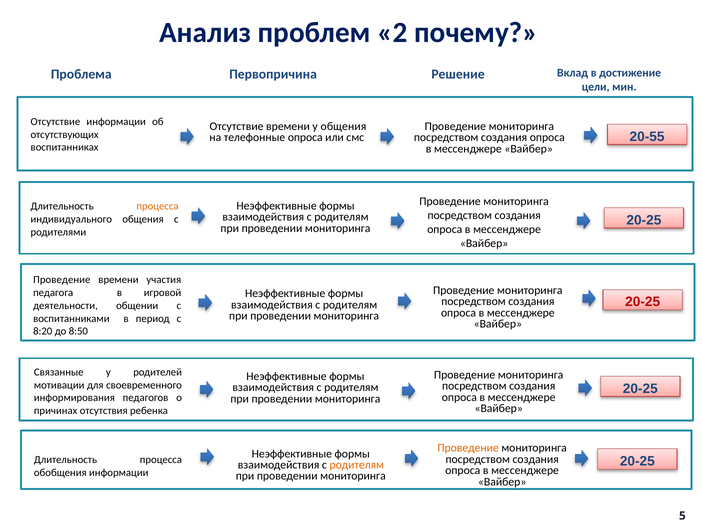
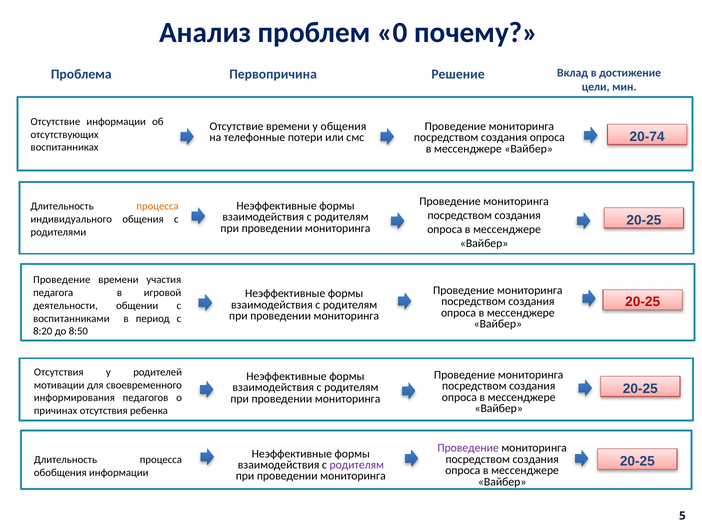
2: 2 -> 0 (392, 33)
телефонные опроса: опроса -> потери (305, 137)
20-55: 20-55 -> 20-74 (647, 137)
Связанные: Связанные -> Отсутствия (59, 372)
Проведение colour: orange -> purple (468, 448)
родителям colour: orange -> purple (357, 464)
